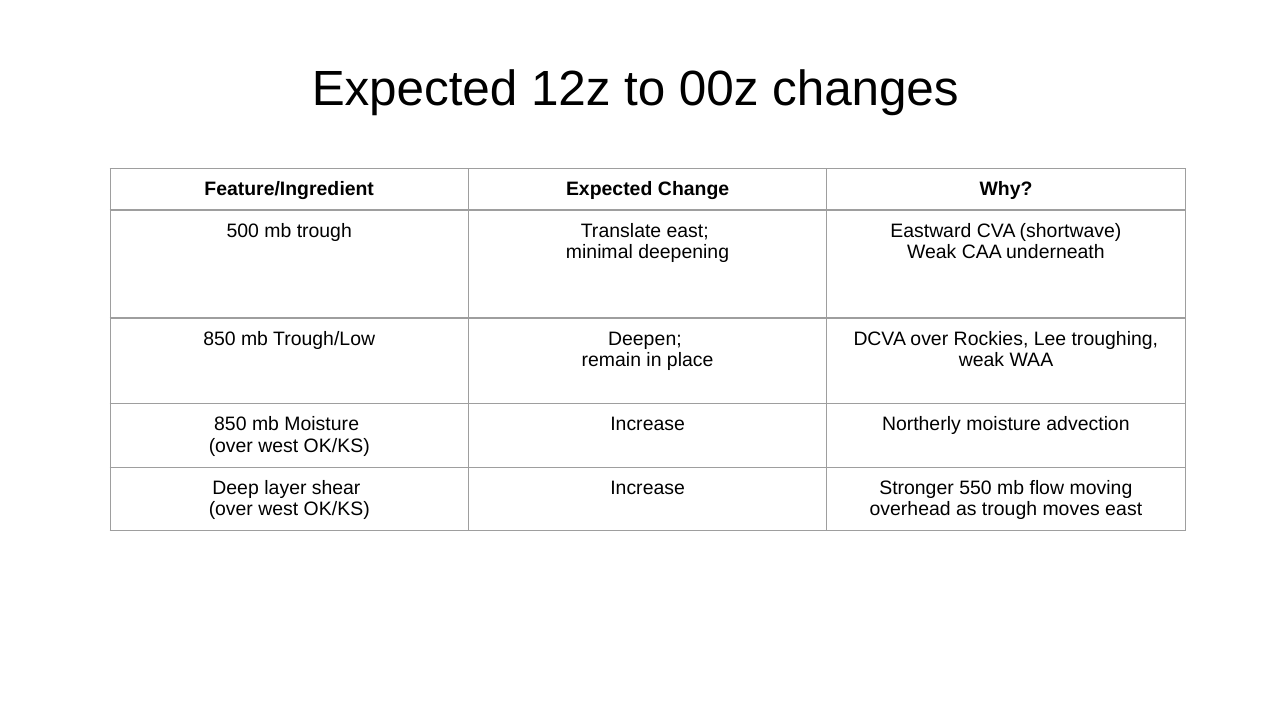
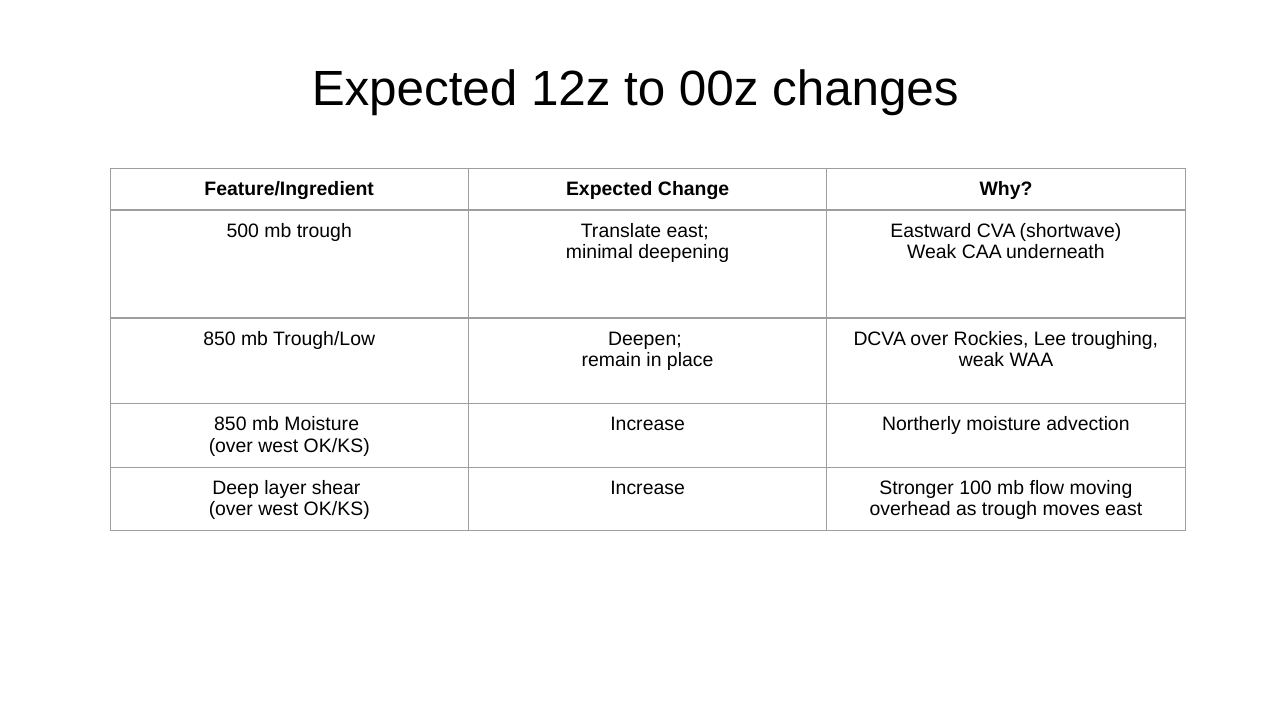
550: 550 -> 100 (975, 488)
